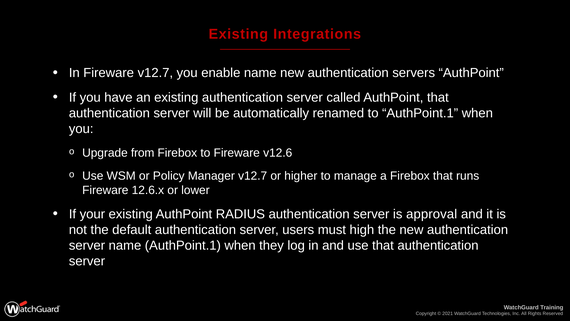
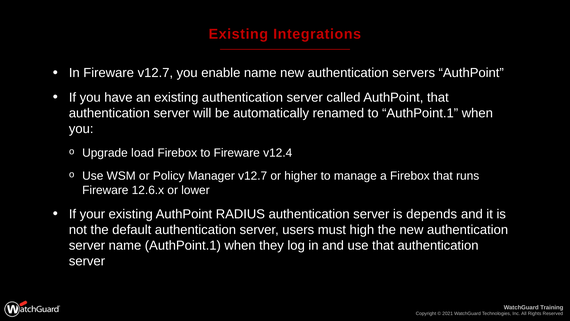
from: from -> load (143, 153)
v12.6: v12.6 -> v12.4 (278, 153)
approval: approval -> depends (432, 214)
